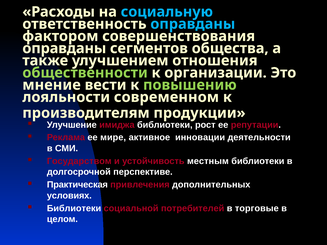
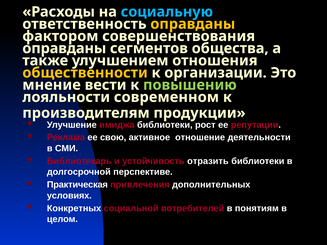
оправданы colour: light blue -> yellow (193, 24)
общественности colour: light green -> yellow (85, 73)
мире: мире -> свою (113, 138)
инновации: инновации -> отношение (200, 138)
Государством: Государством -> Библиотекарь (79, 161)
местным: местным -> отразить (208, 161)
Библиотеки: Библиотеки -> Конкретных (74, 209)
торговые: торговые -> понятиям (257, 209)
